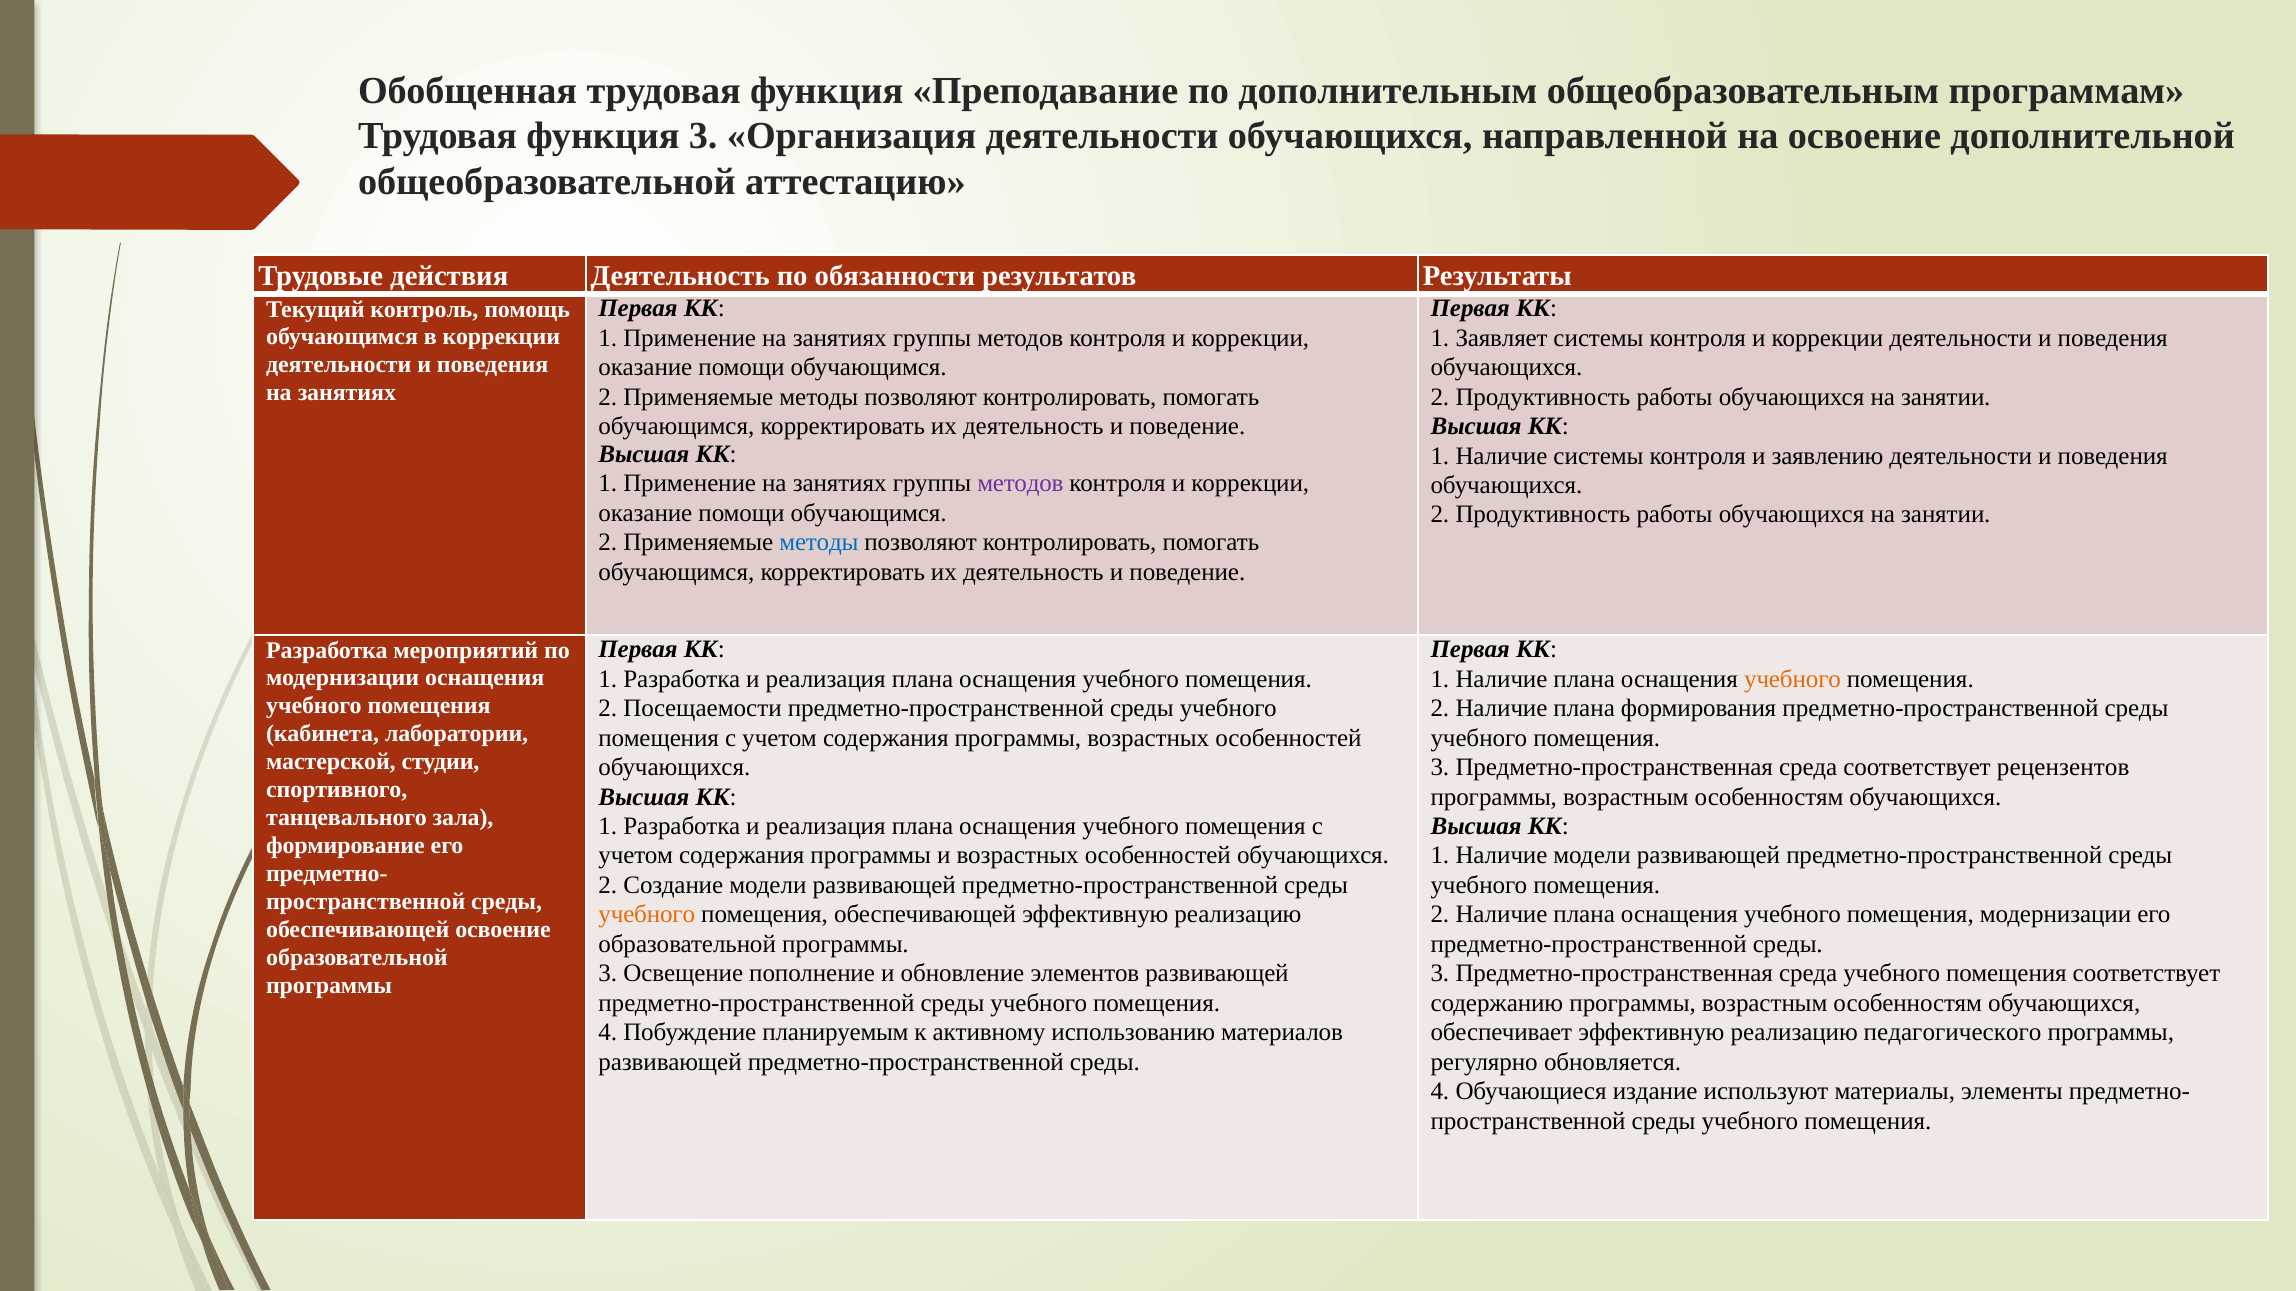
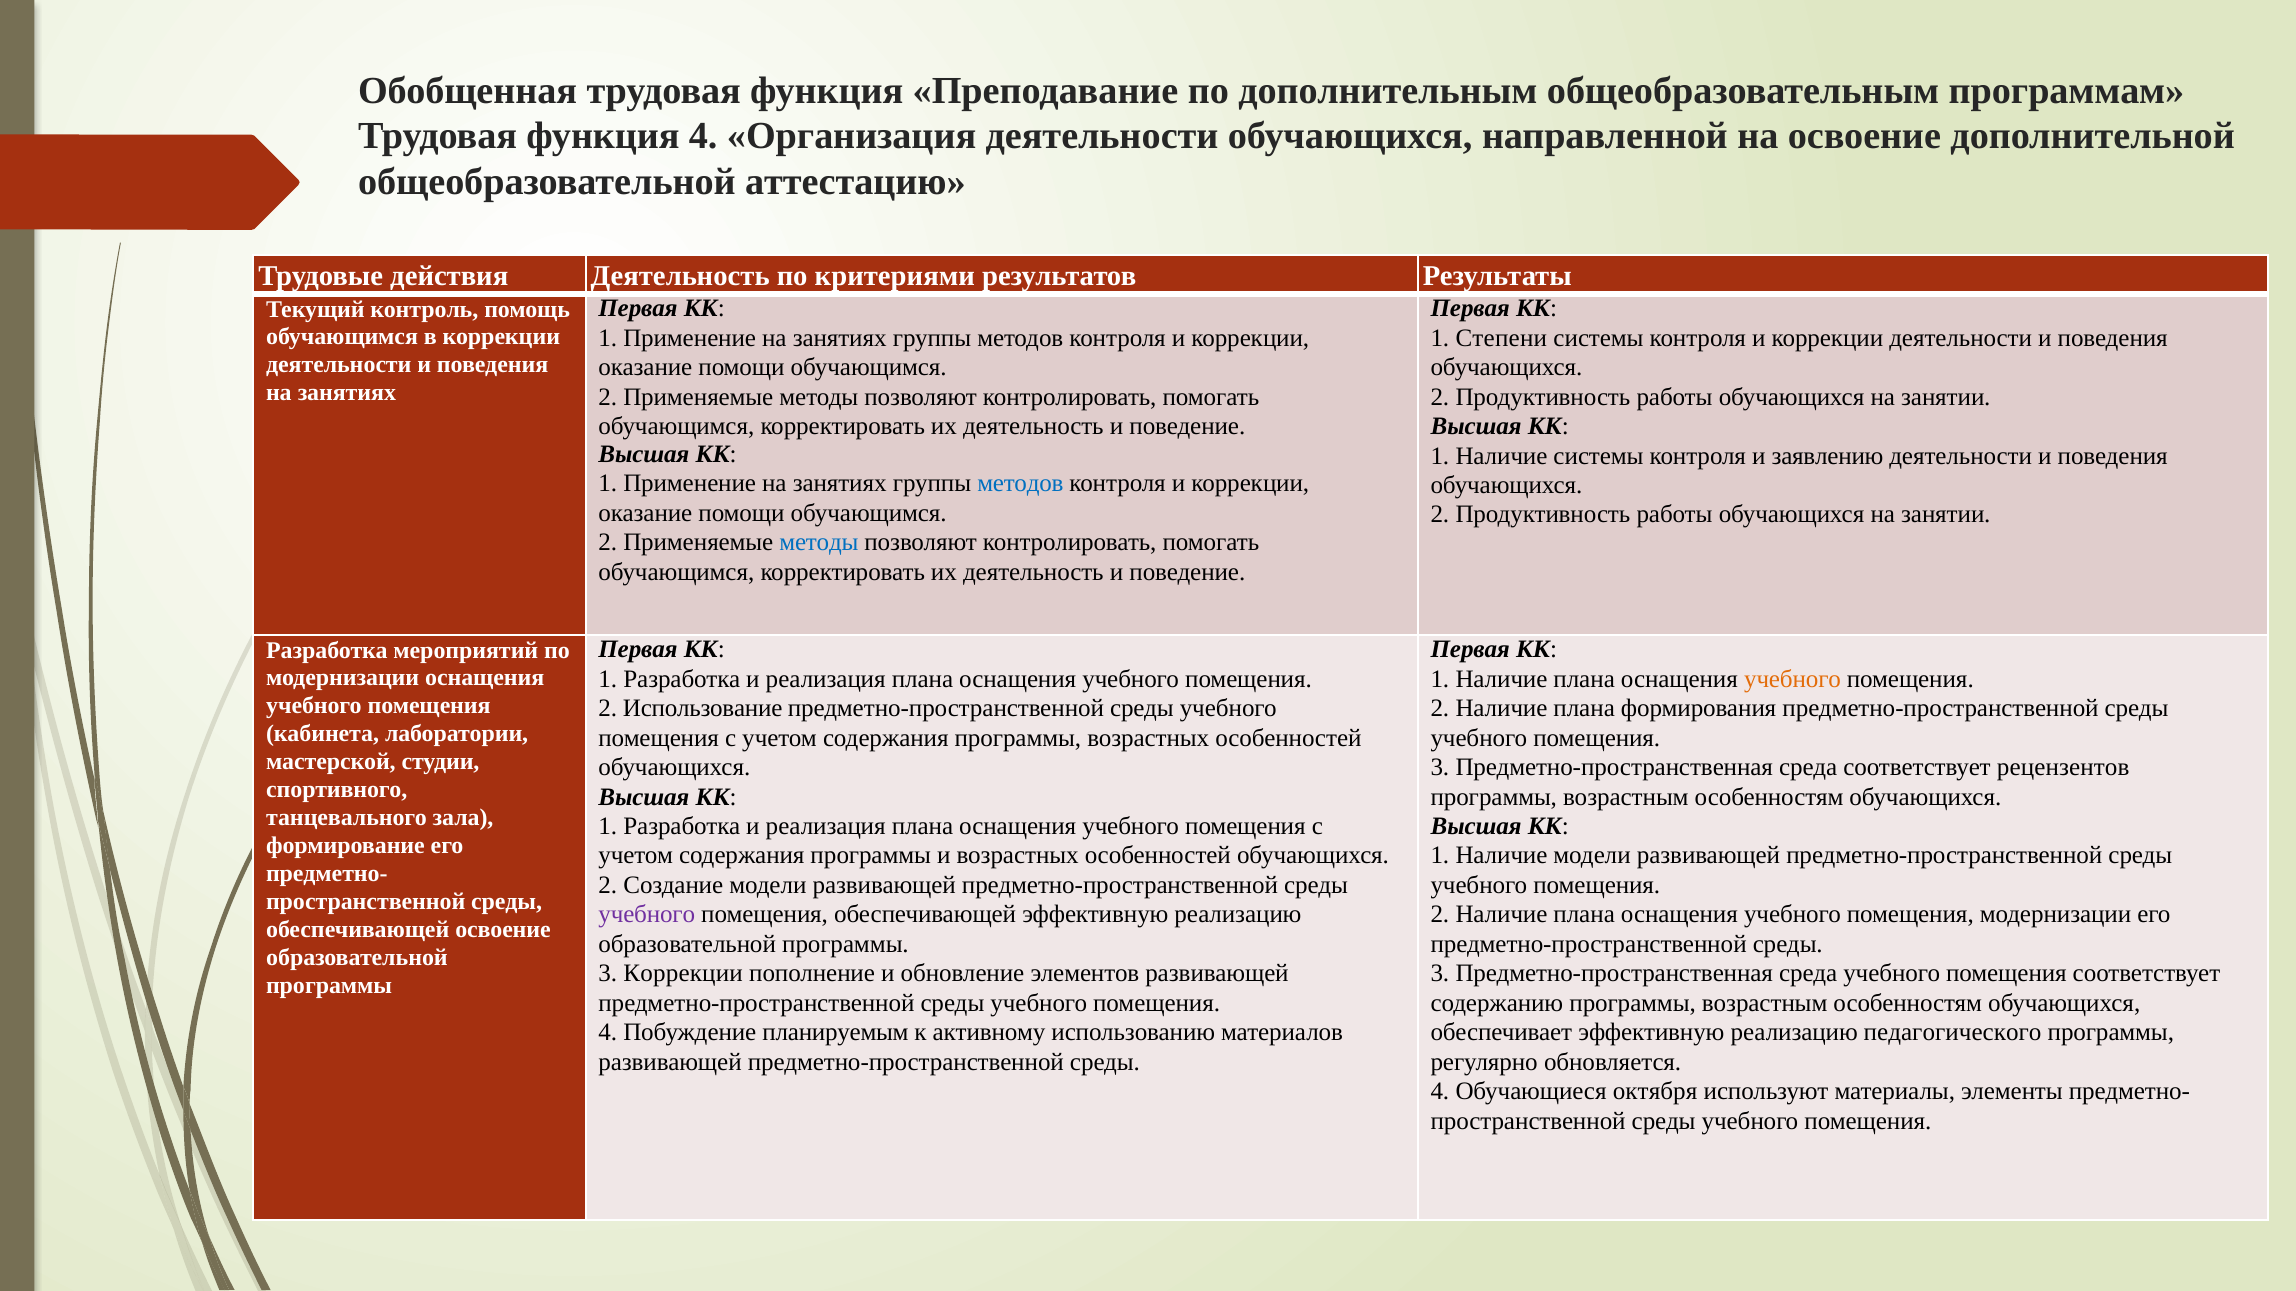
функция 3: 3 -> 4 (703, 136)
обязанности: обязанности -> критериями (895, 276)
Заявляет: Заявляет -> Степени (1501, 338)
методов colour: purple -> blue (1020, 484)
Посещаемости: Посещаемости -> Использование (703, 709)
учебного colour: orange -> purple (647, 915)
3 Освещение: Освещение -> Коррекции (683, 974)
издание: издание -> октября (1655, 1092)
